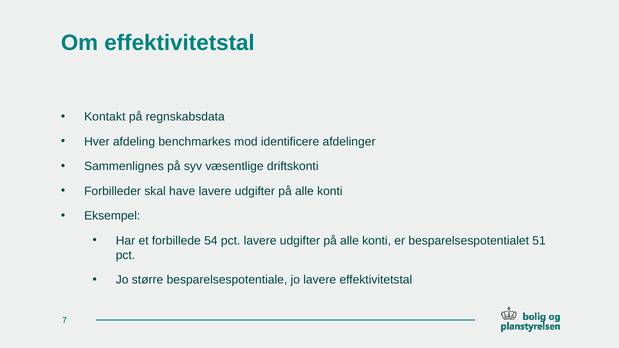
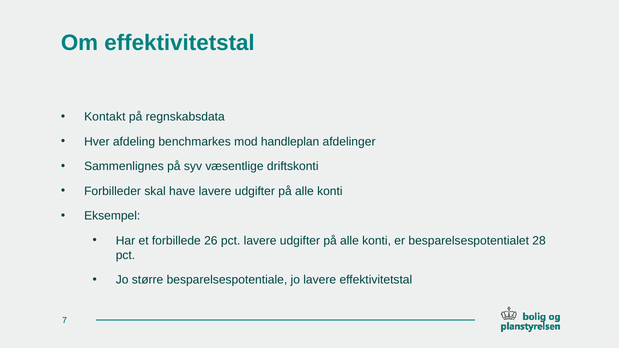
identificere: identificere -> handleplan (290, 142)
54: 54 -> 26 (211, 241)
51: 51 -> 28 (539, 241)
